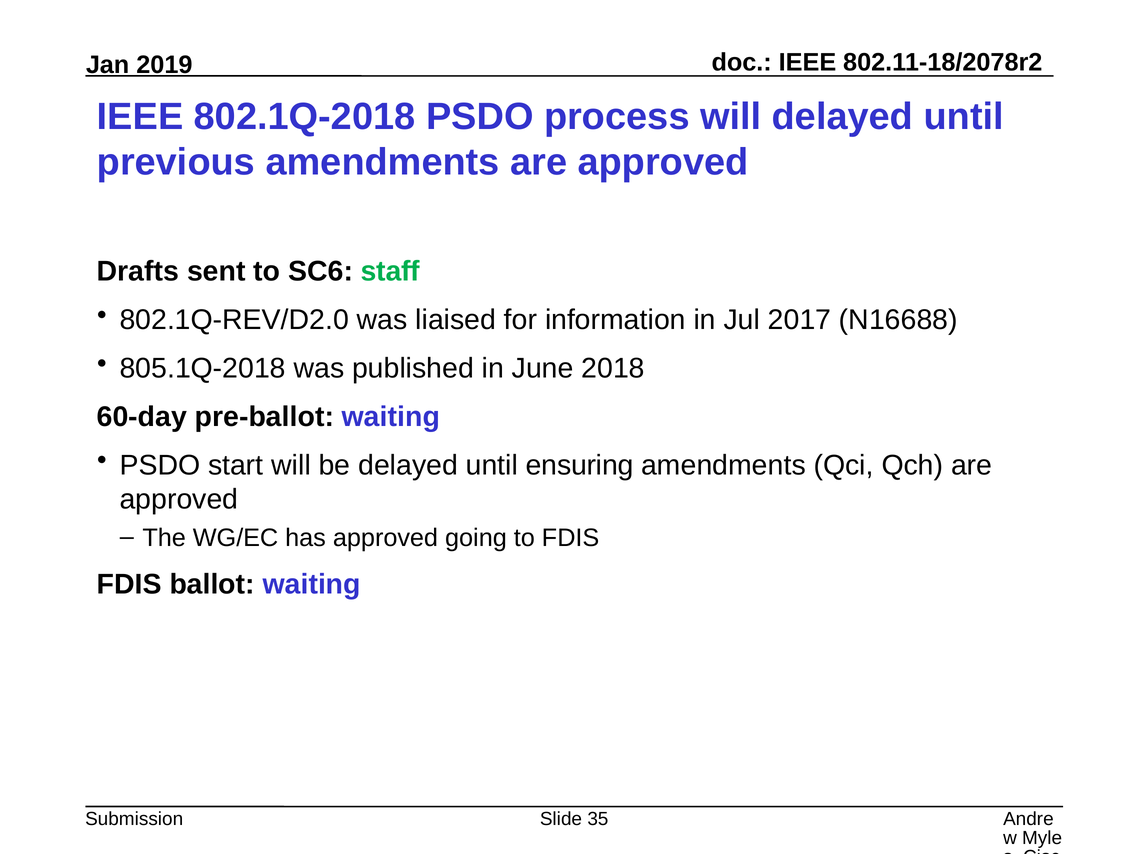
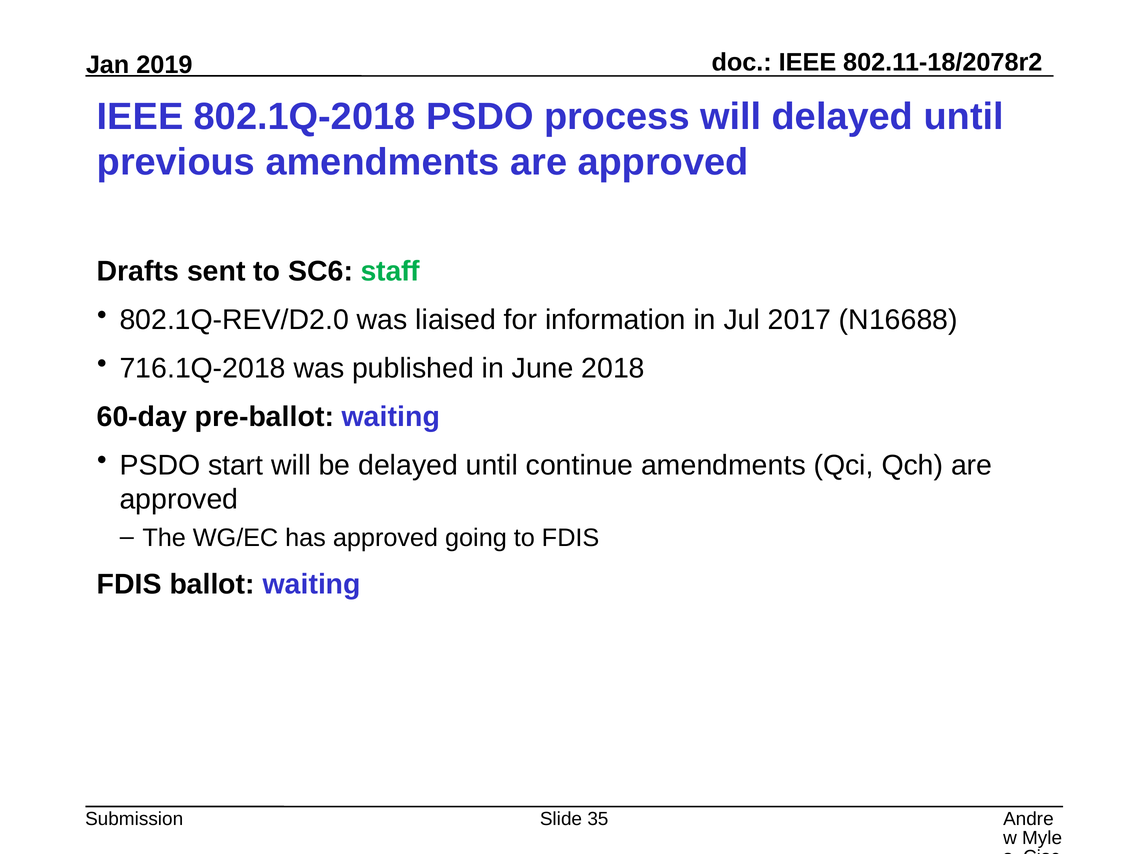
805.1Q-2018: 805.1Q-2018 -> 716.1Q-2018 (203, 368)
ensuring: ensuring -> continue (580, 465)
